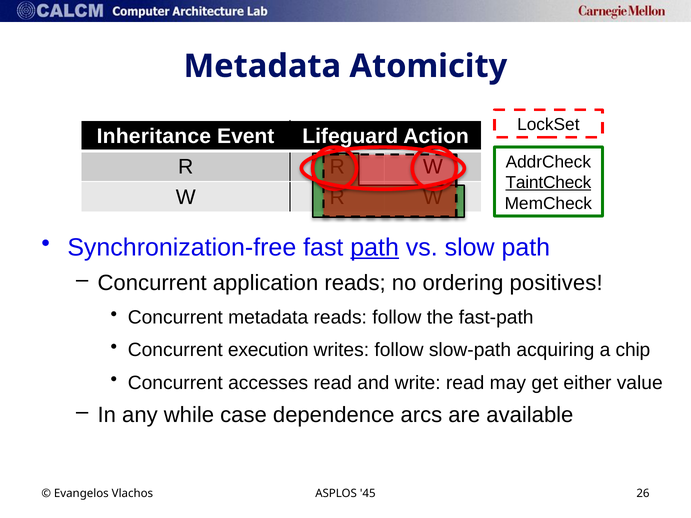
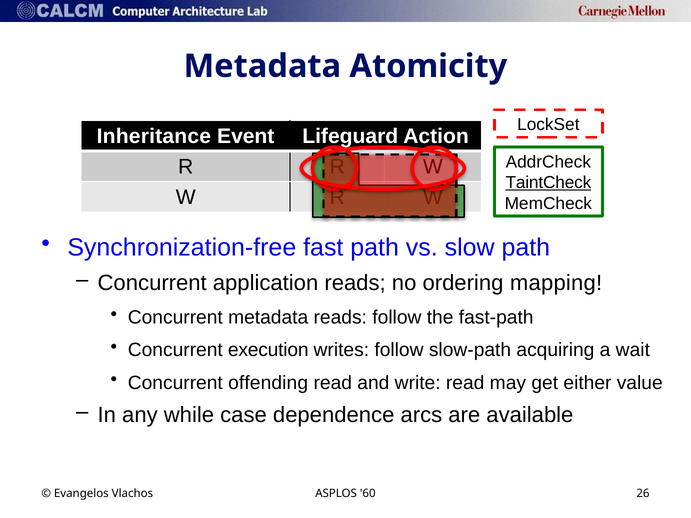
path underline: present -> none (375, 248)
positives: positives -> mapping (556, 283)
chip: chip -> wait (633, 350)
accesses: accesses -> offending (268, 383)
45: 45 -> 60 (368, 494)
